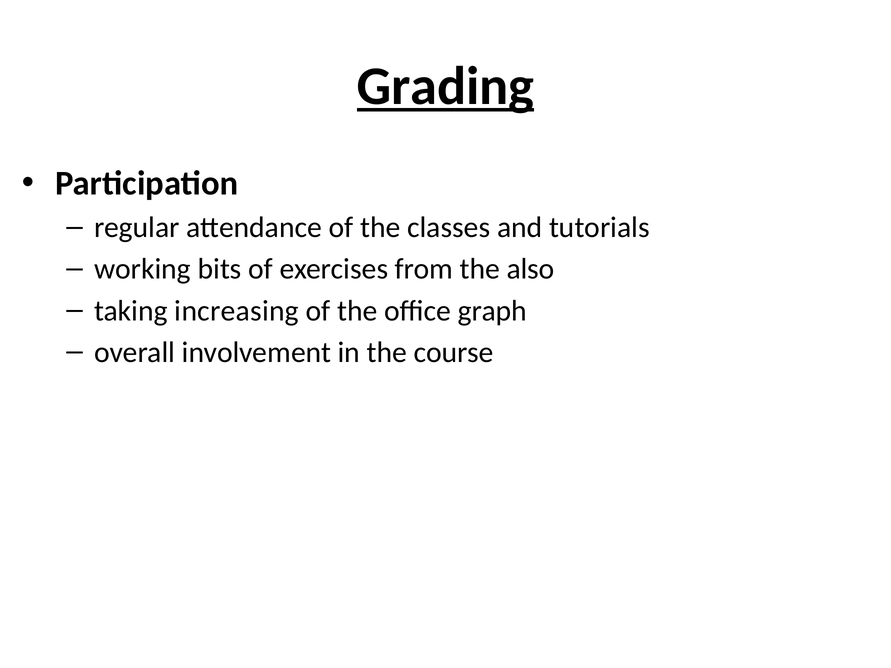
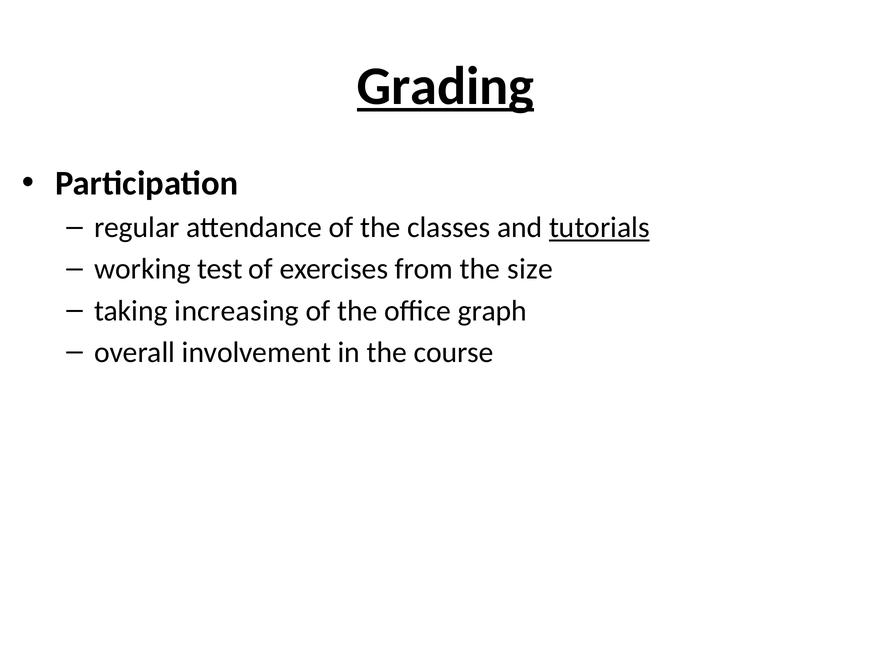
tutorials underline: none -> present (599, 228)
bits: bits -> test (220, 269)
also: also -> size (530, 269)
